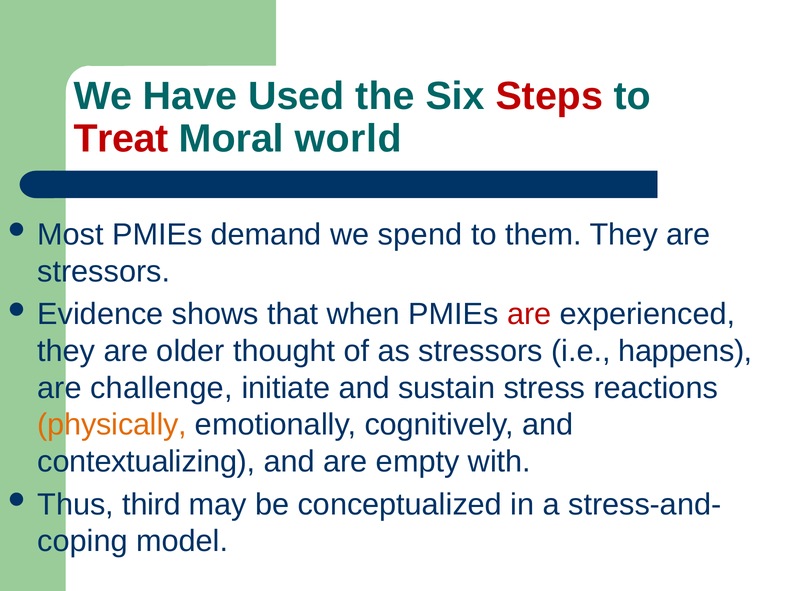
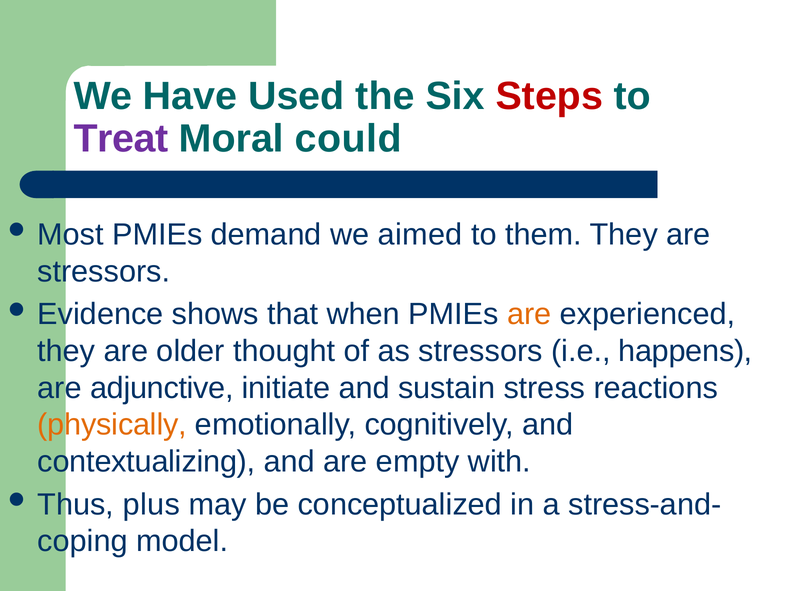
Treat colour: red -> purple (121, 139)
world: world -> could (348, 139)
spend: spend -> aimed (420, 235)
are colour: red -> orange (529, 315)
challenge: challenge -> adjunctive (162, 388)
third: third -> plus (151, 505)
